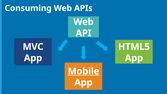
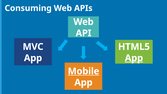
App underline: none -> present (134, 58)
